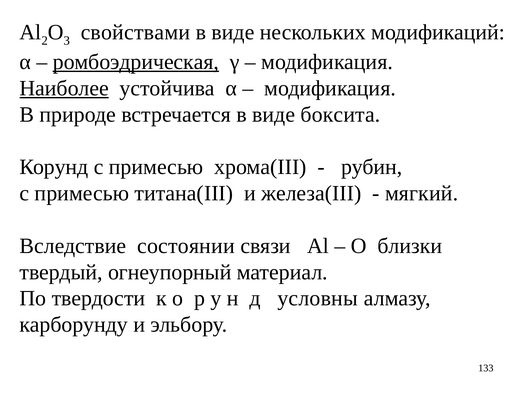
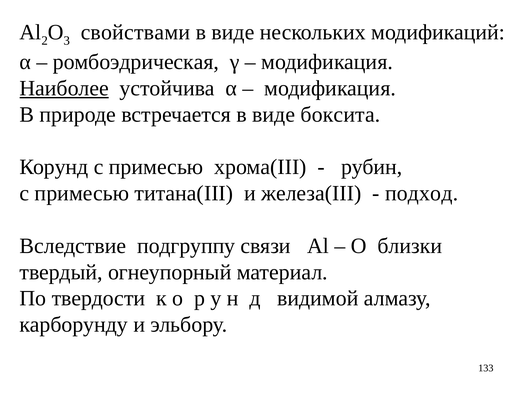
ромбоэдрическая underline: present -> none (136, 62)
мягкий: мягкий -> подход (422, 193)
состоянии: состоянии -> подгруппу (186, 246)
условны: условны -> видимой (318, 298)
